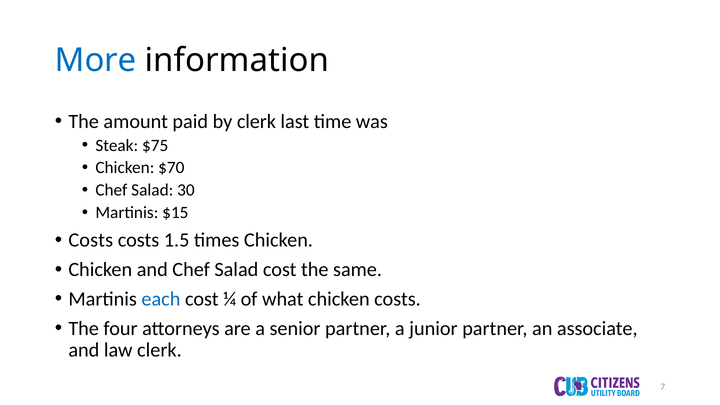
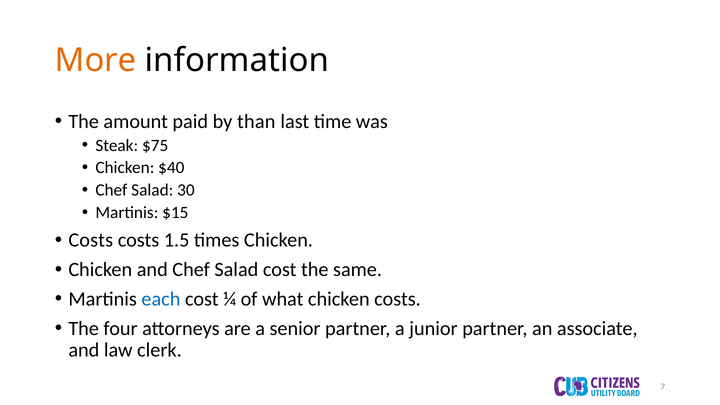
More colour: blue -> orange (96, 60)
by clerk: clerk -> than (256, 121)
$70: $70 -> $40 (171, 168)
